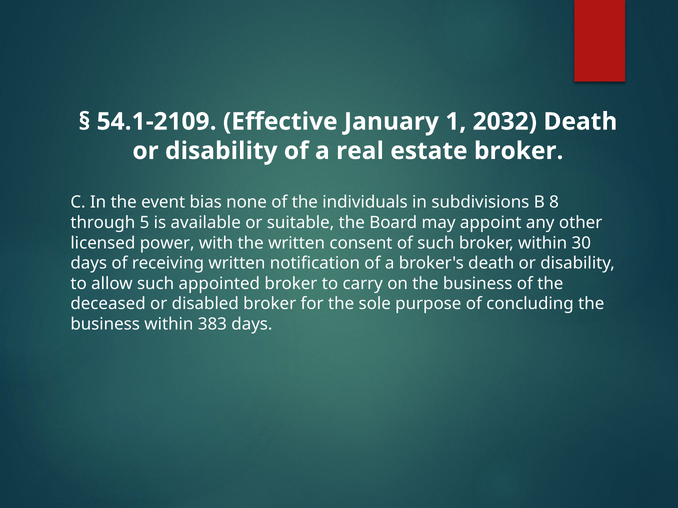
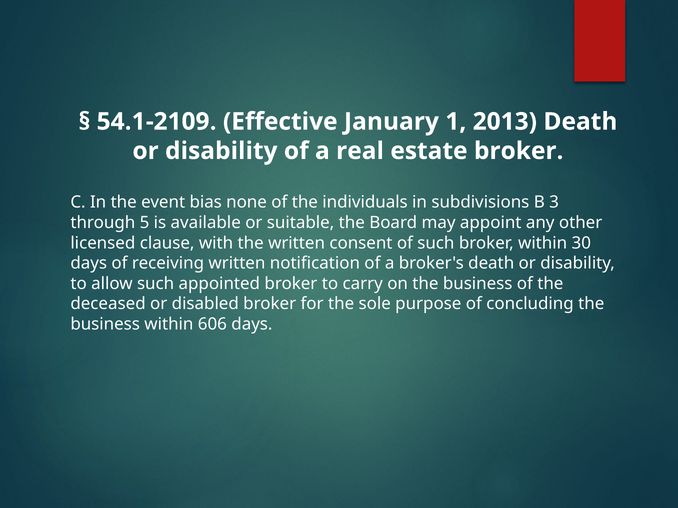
2032: 2032 -> 2013 (505, 122)
8: 8 -> 3 (554, 203)
power: power -> clause (167, 243)
383: 383 -> 606 (212, 325)
